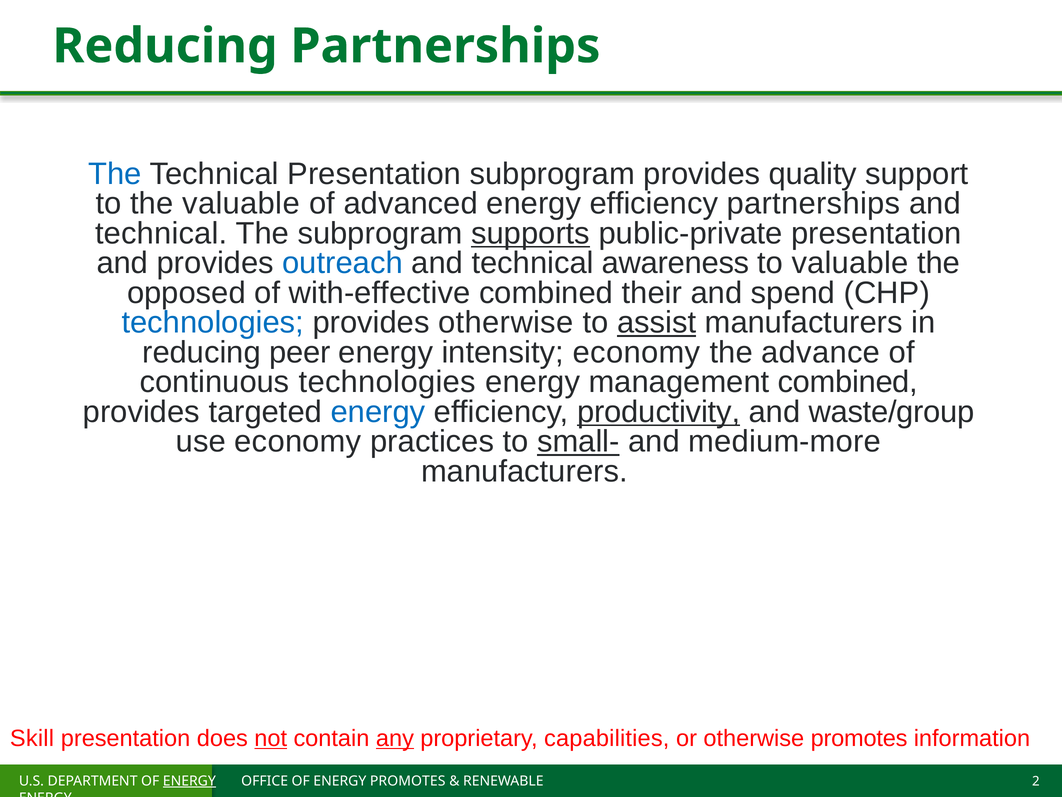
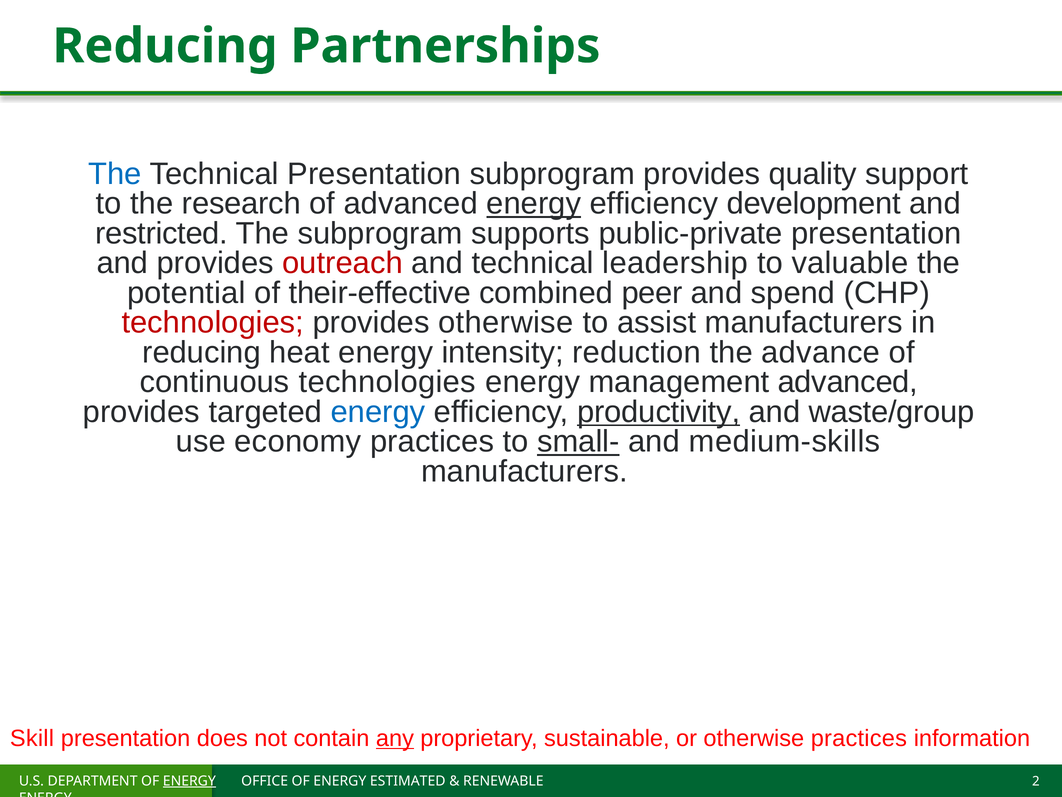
the valuable: valuable -> research (241, 204)
energy underline: none -> present (534, 204)
efficiency partnerships: partnerships -> development (814, 204)
technical: technical -> restricted (162, 233)
supports underline: present -> none (531, 233)
outreach colour: blue -> red (343, 263)
awareness: awareness -> leadership (675, 263)
opposed: opposed -> potential (186, 293)
with-effective: with-effective -> their-effective (380, 293)
their: their -> peer (652, 293)
technologies colour: blue -> red (213, 322)
assist underline: present -> none (657, 322)
peer: peer -> heat (300, 352)
intensity economy: economy -> reduction (637, 352)
management combined: combined -> advanced (848, 382)
medium-more: medium-more -> medium-skills (785, 441)
not underline: present -> none (271, 738)
capabilities: capabilities -> sustainable (607, 738)
otherwise promotes: promotes -> practices (859, 738)
ENERGY PROMOTES: PROMOTES -> ESTIMATED (408, 781)
